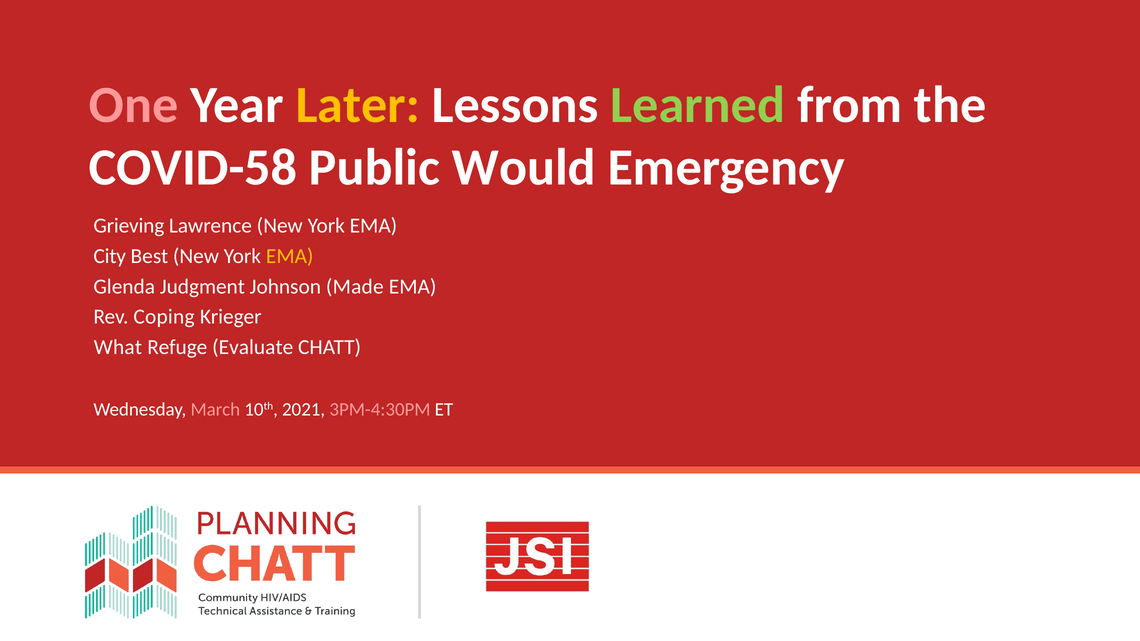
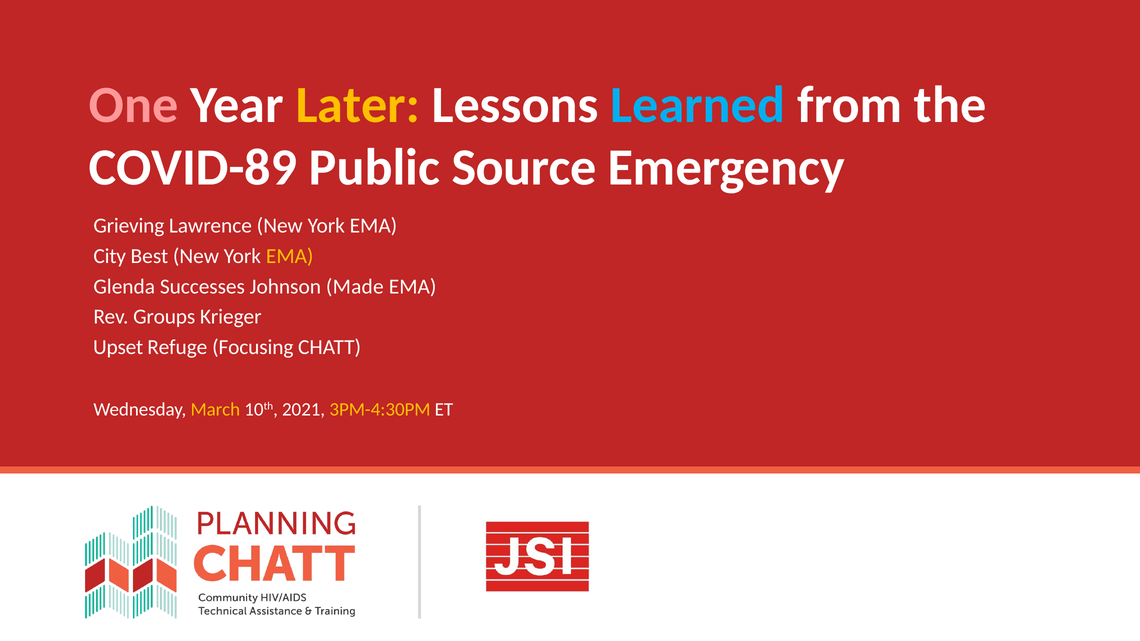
Learned colour: light green -> light blue (698, 105)
COVID-58: COVID-58 -> COVID-89 (193, 168)
Would: Would -> Source (524, 168)
Judgment: Judgment -> Successes (202, 287)
Coping: Coping -> Groups (164, 317)
What: What -> Upset (118, 347)
Evaluate: Evaluate -> Focusing (253, 347)
March colour: pink -> yellow (215, 409)
3PM-4:30PM colour: pink -> yellow (380, 409)
